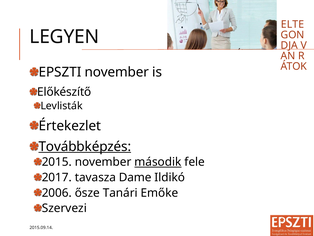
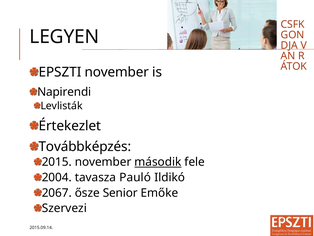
ELTE: ELTE -> CSFK (293, 24)
Előkészítő: Előkészítő -> Napirendi (64, 92)
Továbbképzés underline: present -> none (85, 146)
2017: 2017 -> 2004 (57, 177)
Dame: Dame -> Pauló (135, 177)
2006: 2006 -> 2067 (57, 192)
Tanári: Tanári -> Senior (120, 192)
